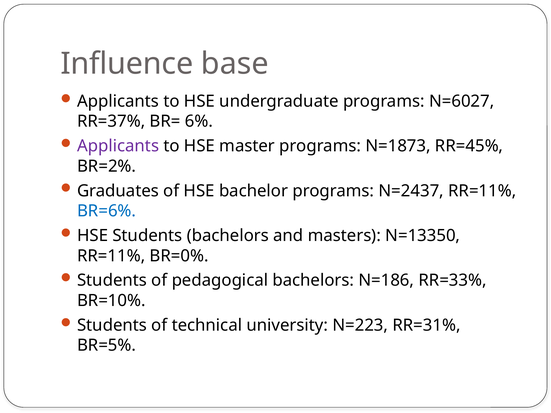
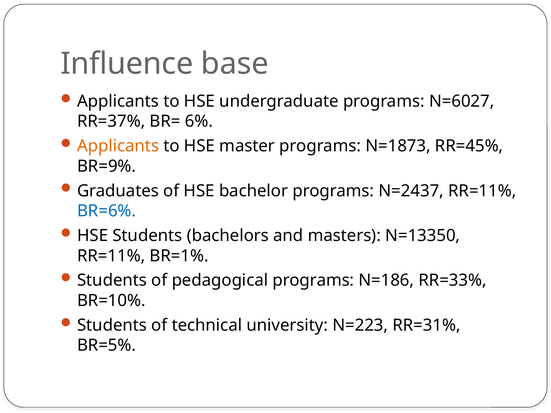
Applicants colour: purple -> orange (118, 146)
BR=2%: BR=2% -> BR=9% (107, 166)
BR=0%: BR=0% -> BR=1% (179, 256)
pedagogical bachelors: bachelors -> programs (313, 281)
